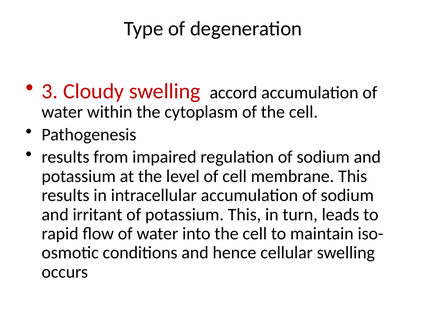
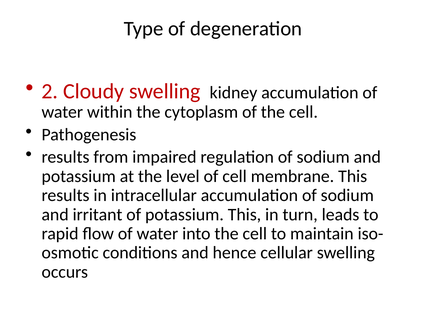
3: 3 -> 2 (50, 91)
accord: accord -> kidney (233, 93)
